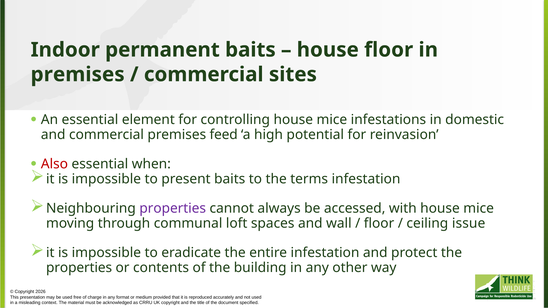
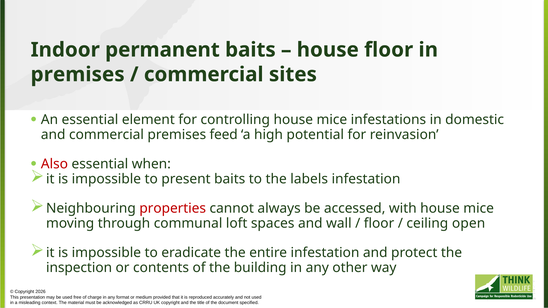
terms: terms -> labels (309, 179)
properties colour: purple -> red (173, 209)
issue: issue -> open (469, 223)
properties: properties -> inspection (79, 268)
